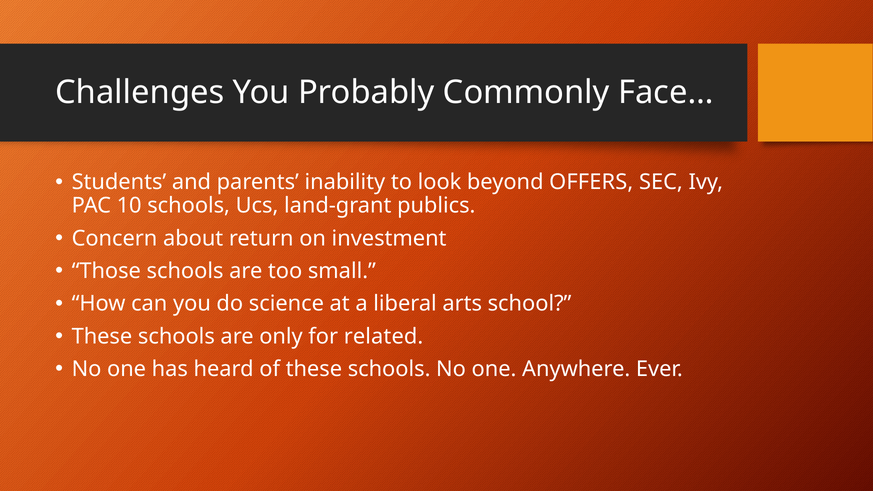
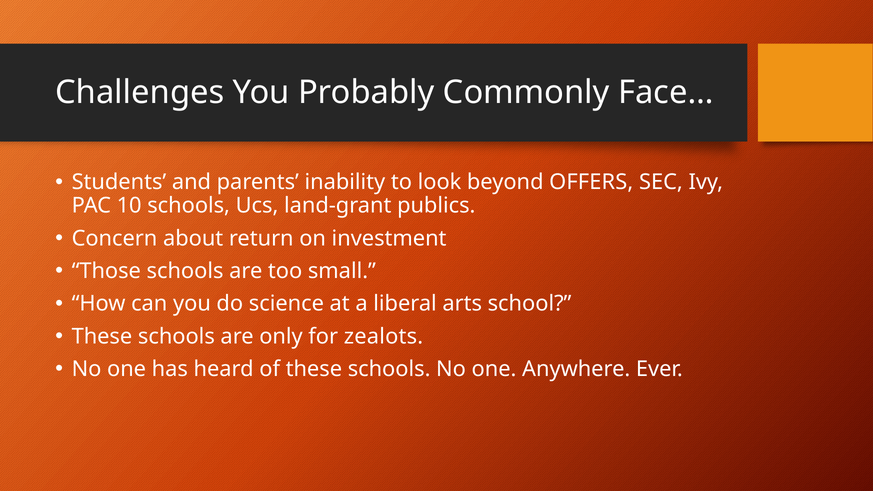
related: related -> zealots (384, 336)
